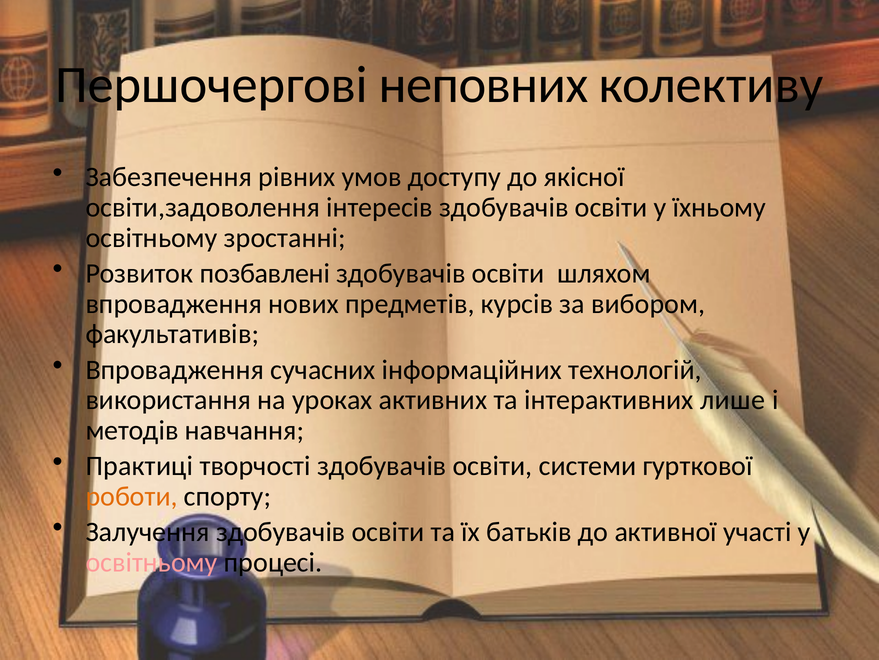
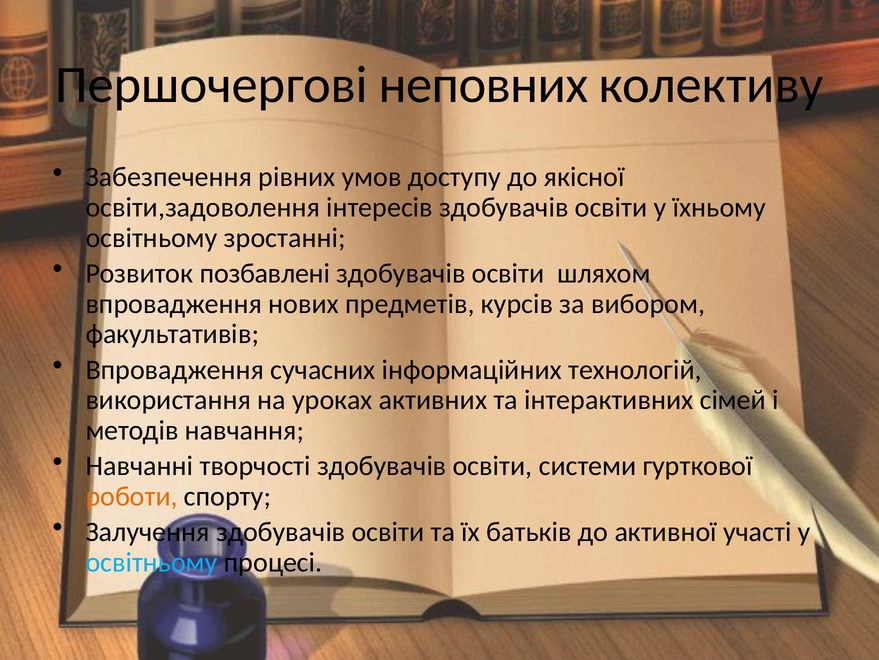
лише: лише -> сімей (733, 400)
Практиці: Практиці -> Навчанні (139, 466)
освітньому colour: pink -> light blue (152, 562)
